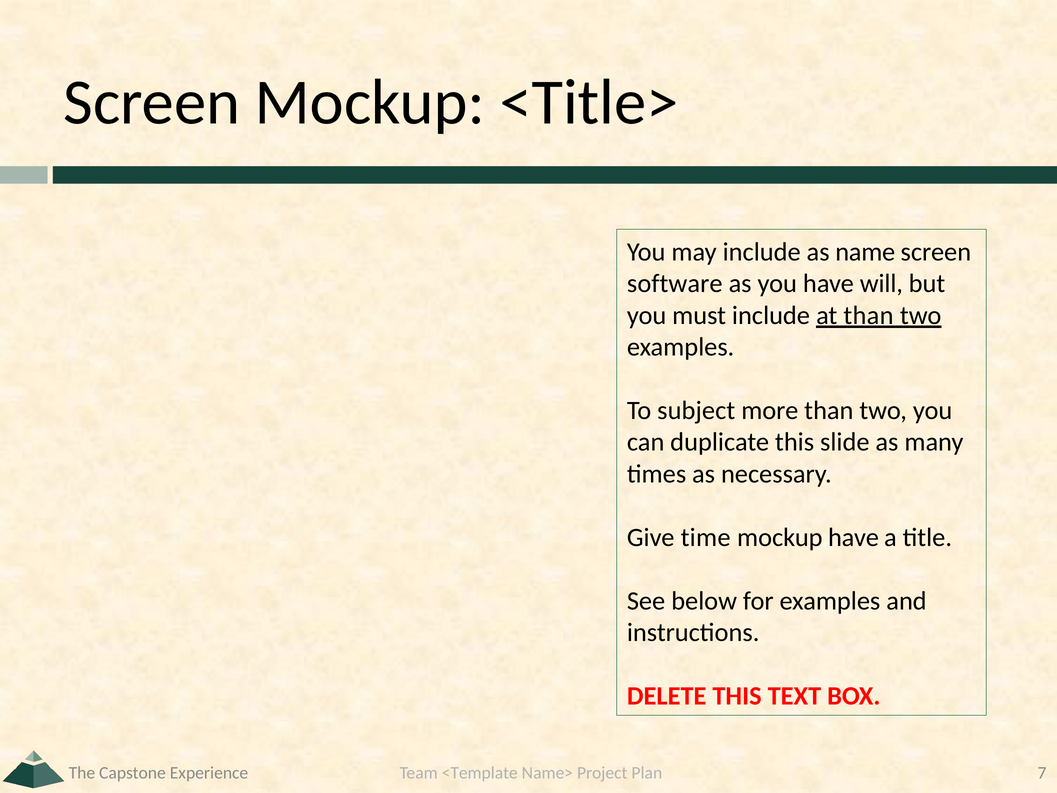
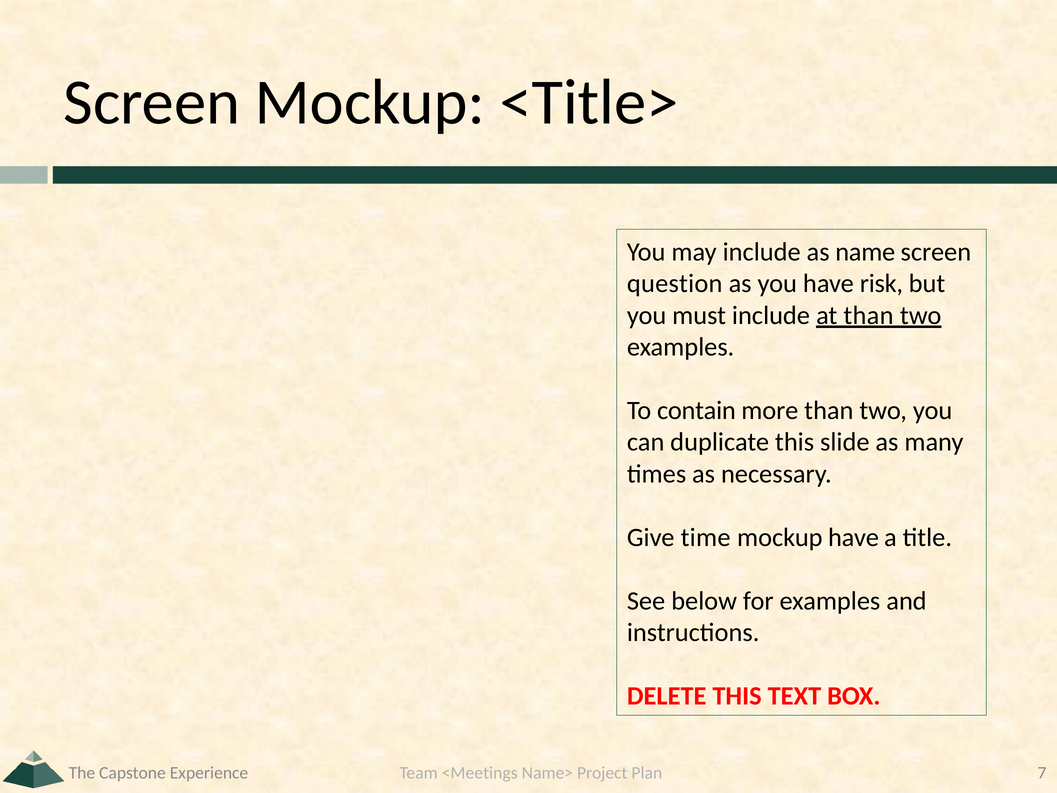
software: software -> question (675, 284)
will: will -> risk (881, 284)
subject: subject -> contain (696, 410)
<Template: <Template -> <Meetings (480, 773)
